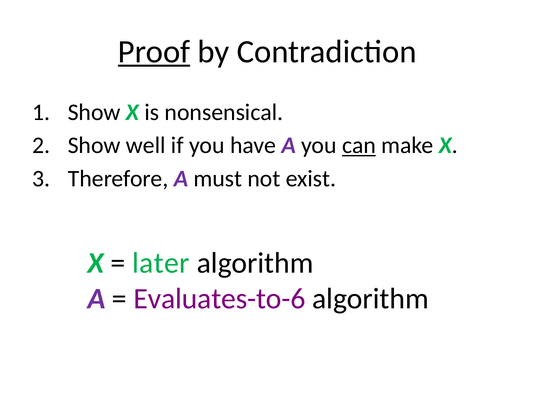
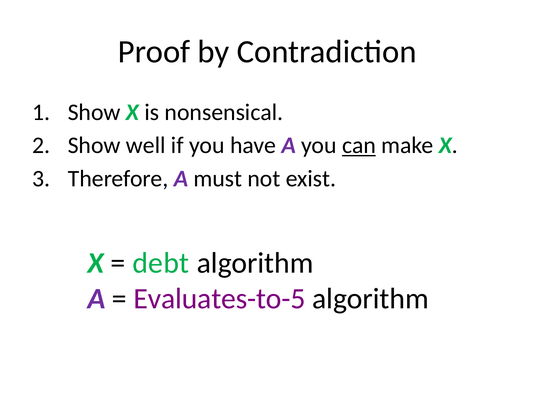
Proof underline: present -> none (154, 52)
later: later -> debt (161, 263)
Evaluates-to-6: Evaluates-to-6 -> Evaluates-to-5 (219, 299)
